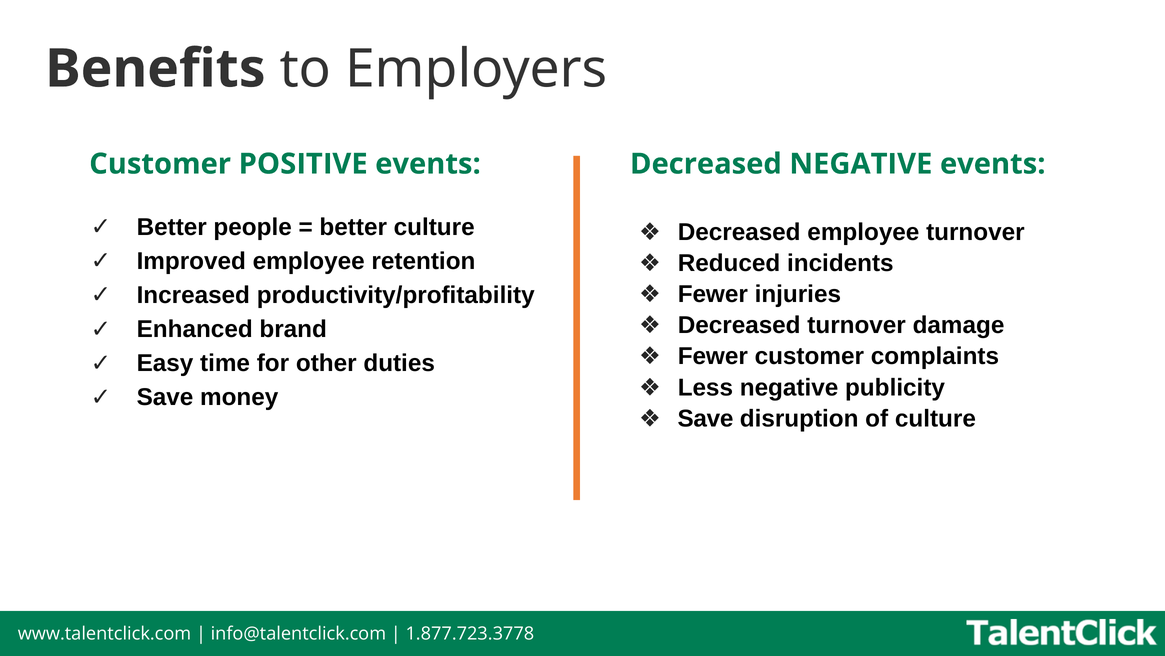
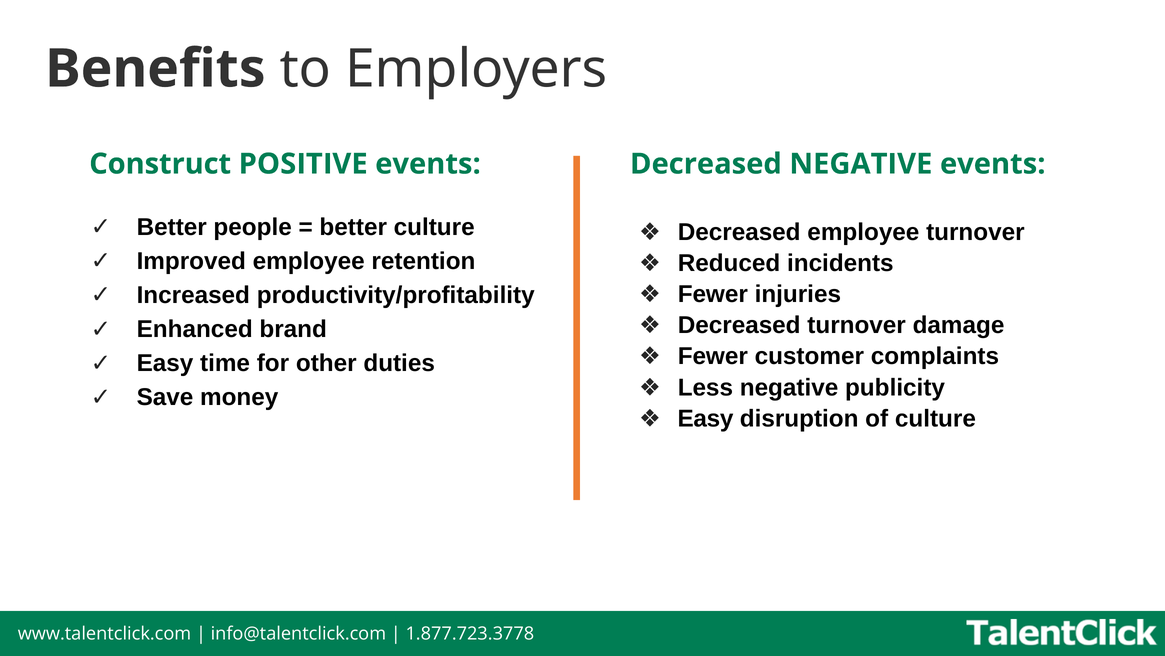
Customer: Customer -> Construct (160, 164)
Save: Save -> Easy (706, 418)
